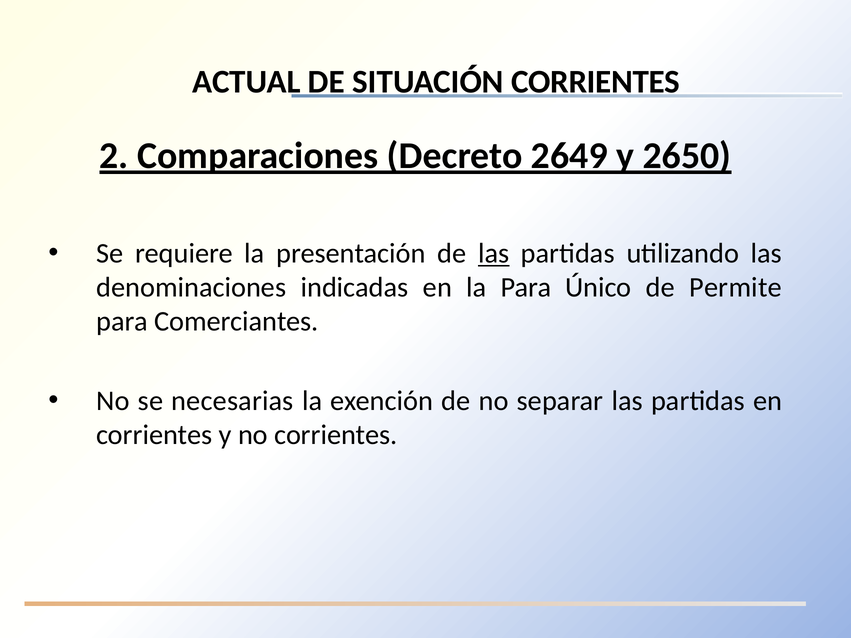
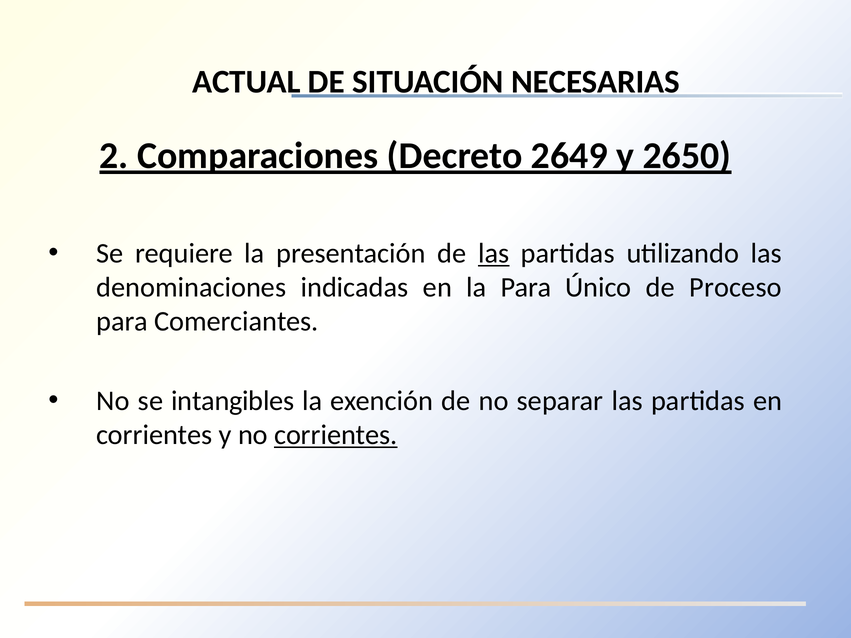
SITUACIÓN CORRIENTES: CORRIENTES -> NECESARIAS (595, 82)
Permite: Permite -> Proceso (736, 288)
necesarias: necesarias -> intangibles (233, 401)
corrientes underline: none -> present (336, 435)
